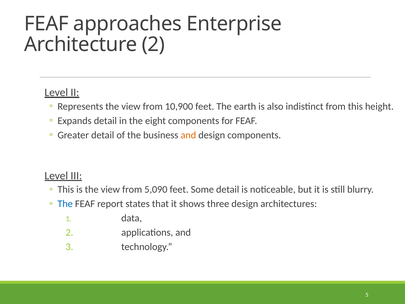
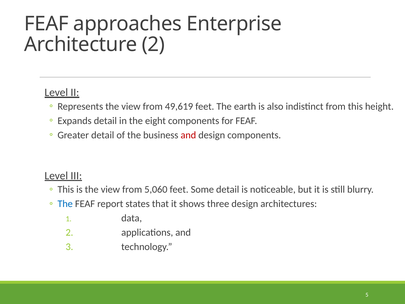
10,900: 10,900 -> 49,619 (179, 106)
and colour: orange -> red (188, 135)
5,090: 5,090 -> 5,060 (156, 189)
